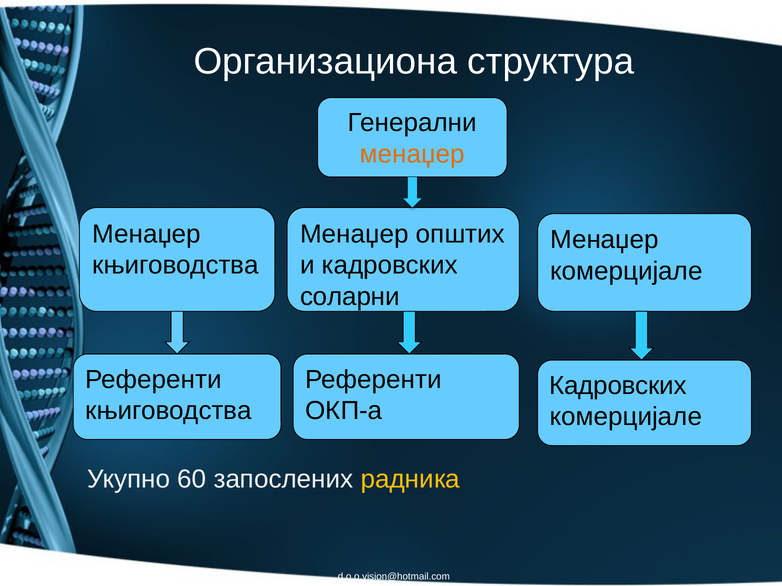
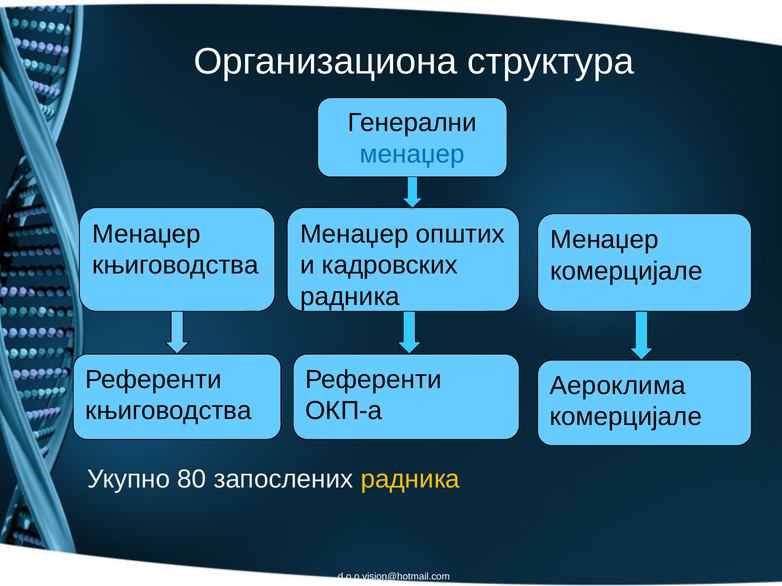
менаџер colour: orange -> blue (412, 154)
соларни: соларни -> радника (350, 297)
Кадровских: Кадровских -> Аероклима (618, 386)
60: 60 -> 80 (192, 479)
